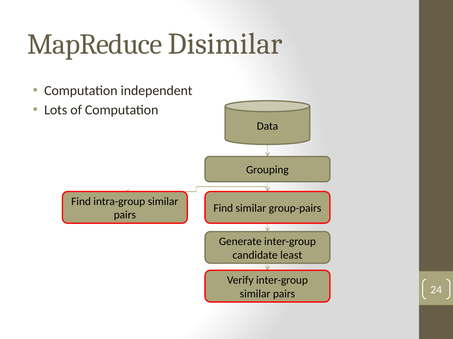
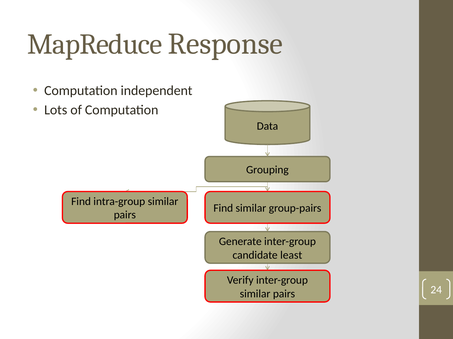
Disimilar: Disimilar -> Response (225, 44)
